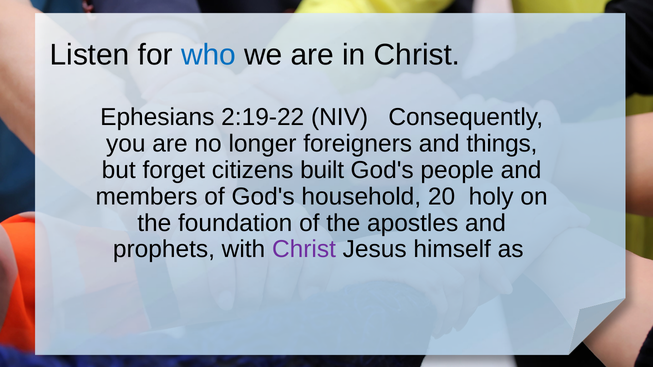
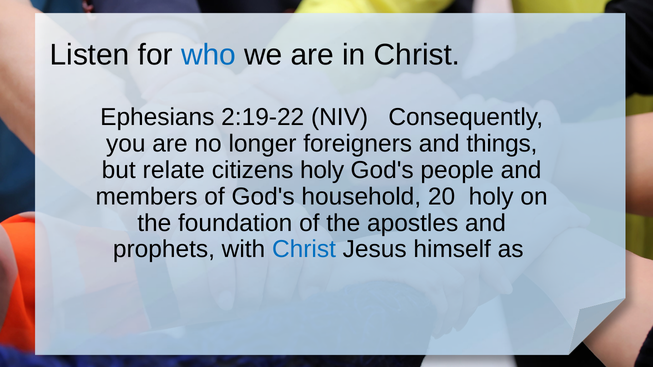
forget: forget -> relate (174, 170)
citizens built: built -> holy (322, 170)
Christ colour: purple -> blue (304, 250)
